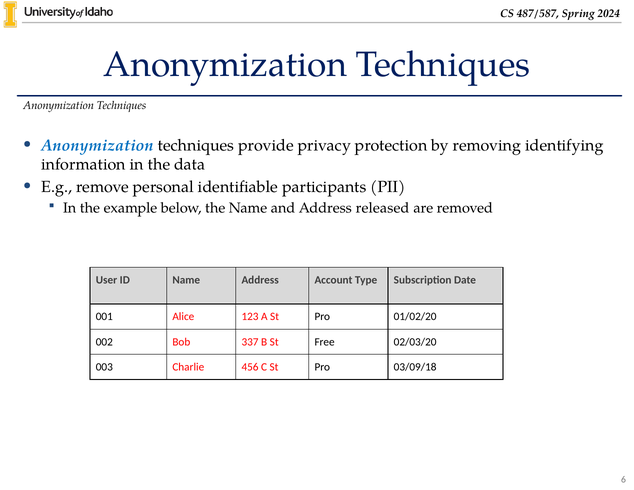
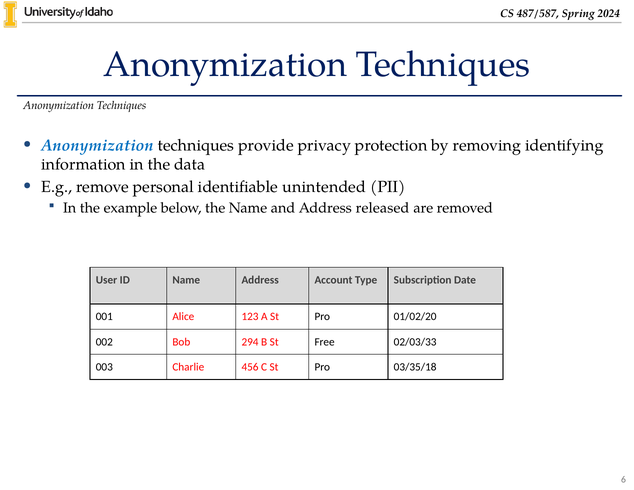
participants: participants -> unintended (324, 187)
337: 337 -> 294 (250, 342)
02/03/20: 02/03/20 -> 02/03/33 (415, 342)
03/09/18: 03/09/18 -> 03/35/18 (415, 367)
